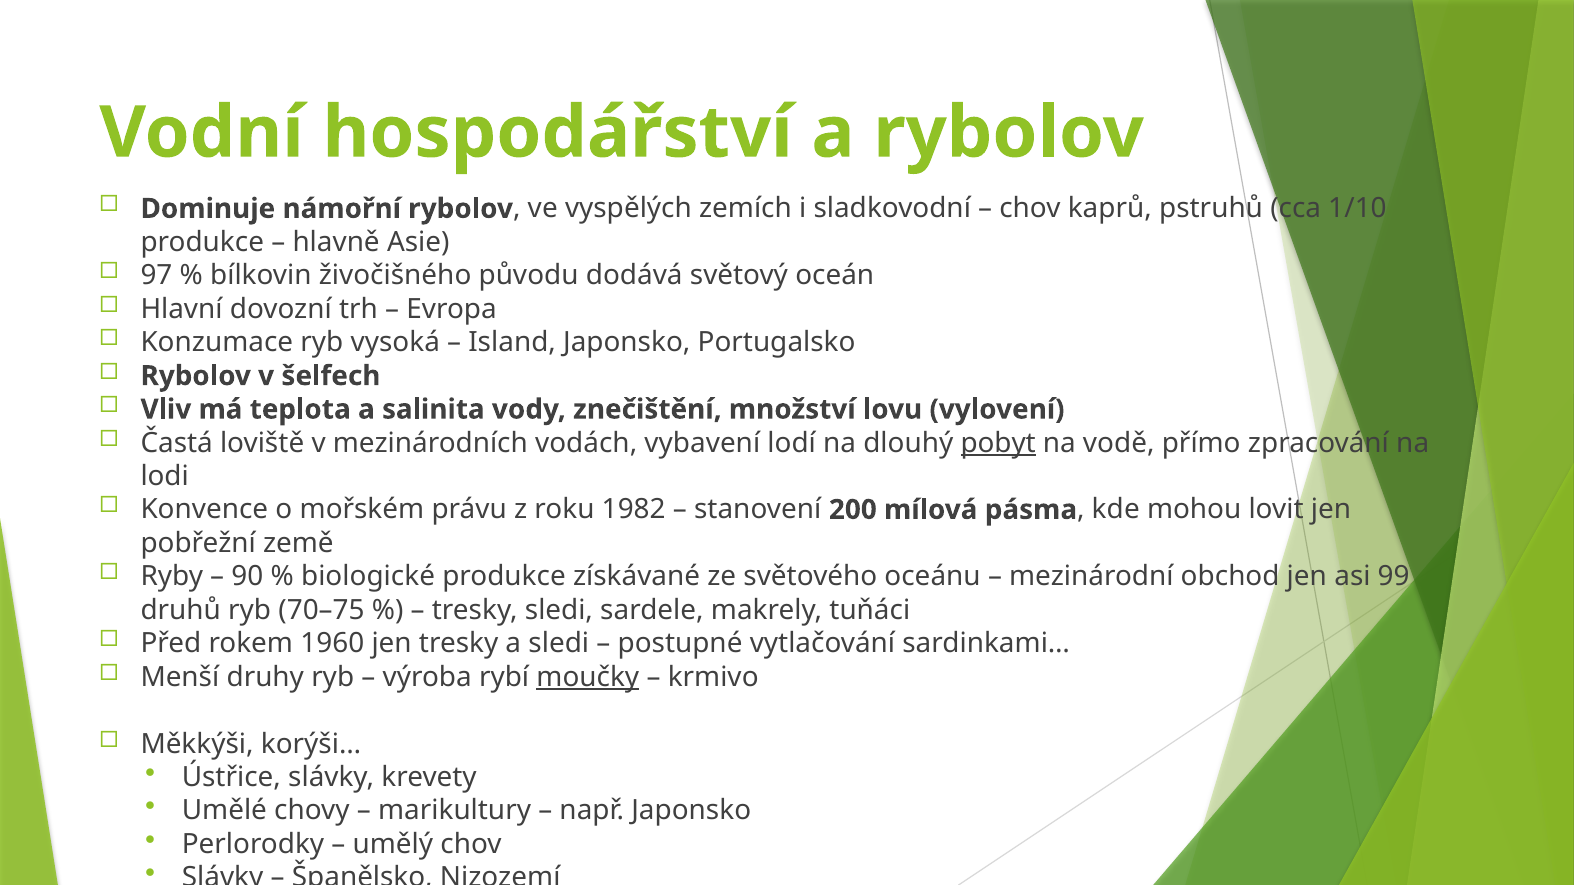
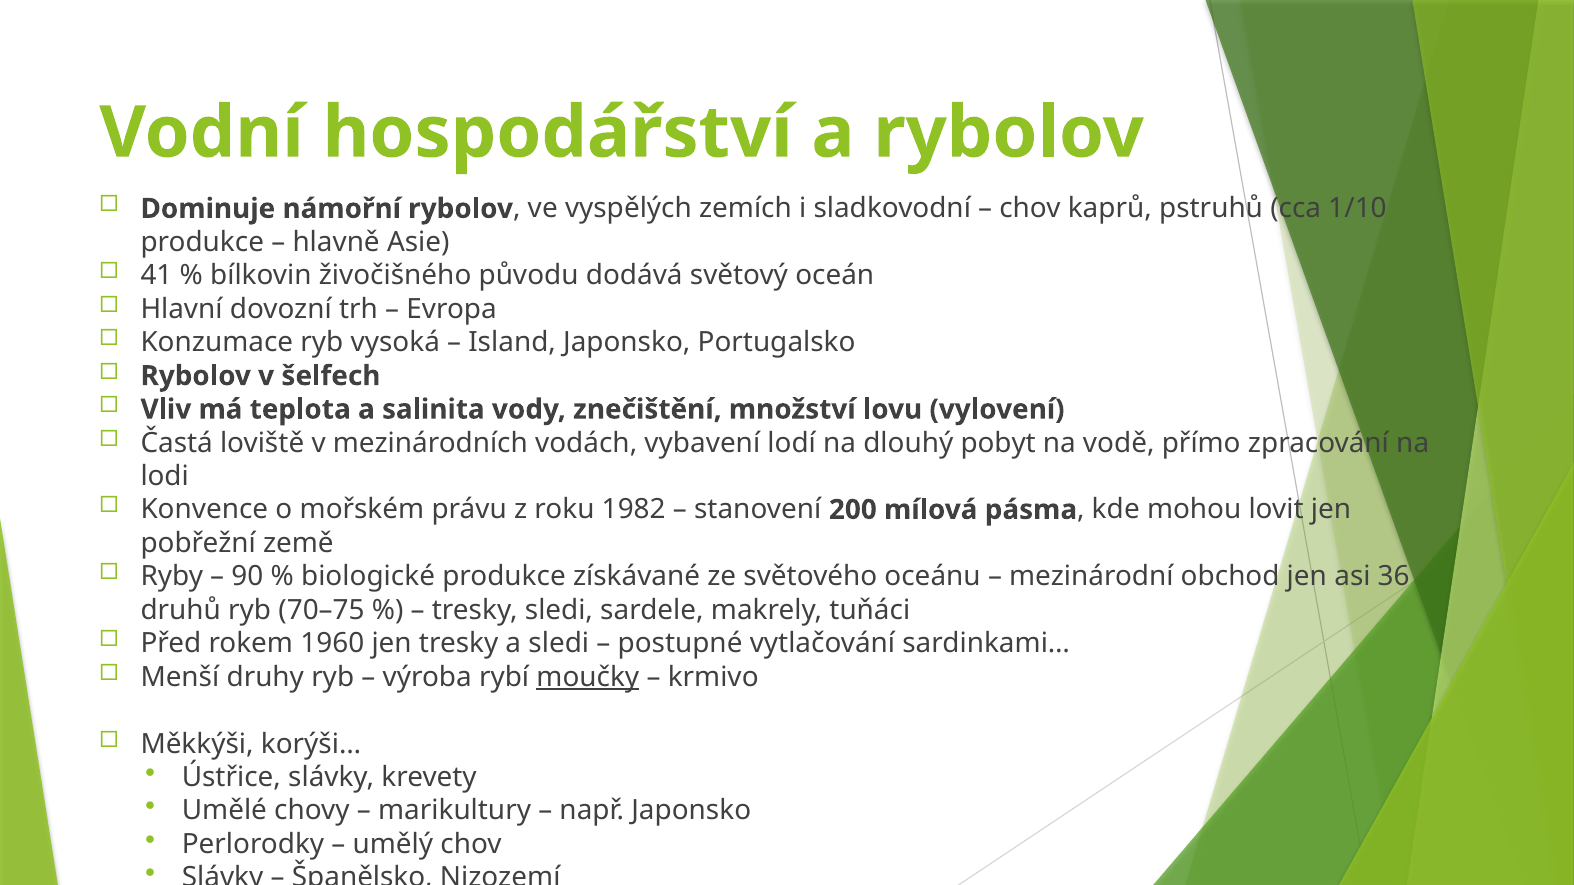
97: 97 -> 41 (156, 276)
pobyt underline: present -> none (998, 443)
99: 99 -> 36 (1394, 577)
